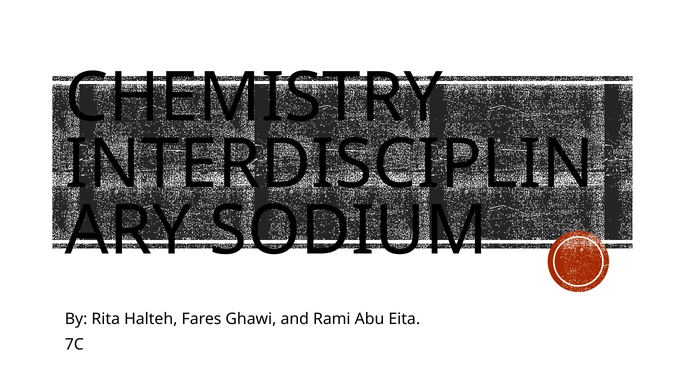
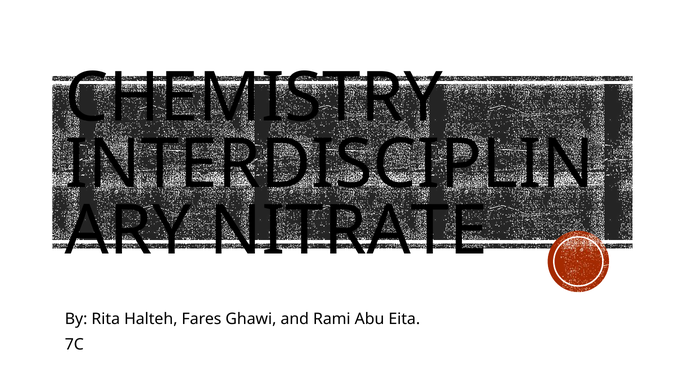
SODIUM: SODIUM -> NITRATE (348, 231)
